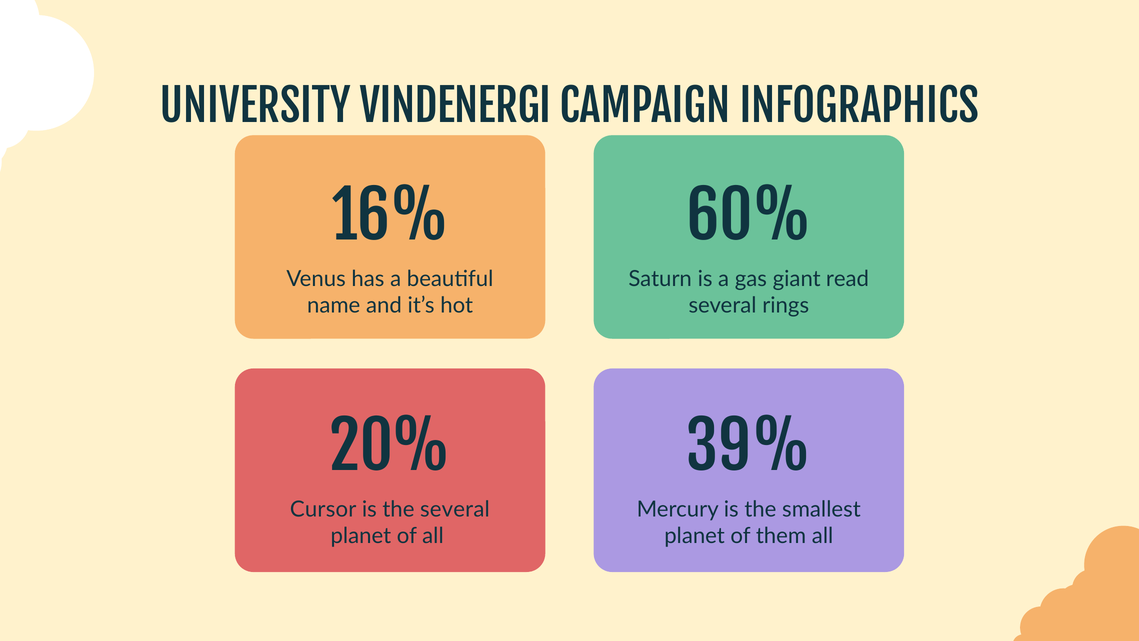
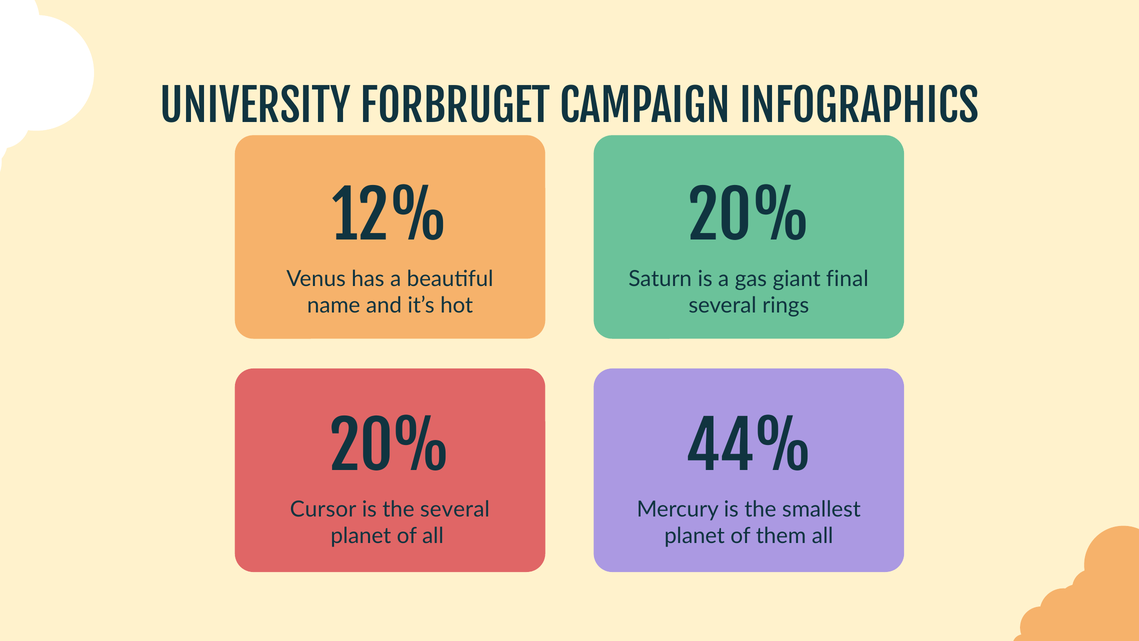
VINDENERGI: VINDENERGI -> FORBRUGET (455, 107)
16%: 16% -> 12% (390, 218)
60%: 60% -> 20% (749, 218)
read: read -> final (847, 279)
39%: 39% -> 44% (749, 449)
